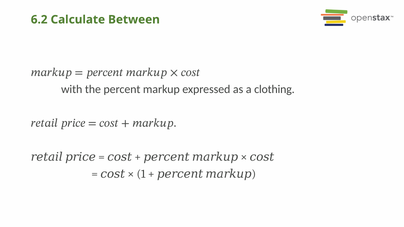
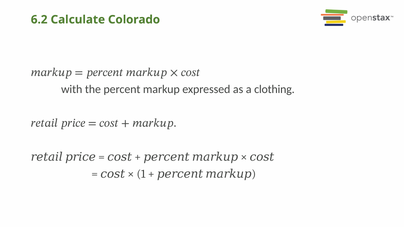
Between: Between -> Colorado (134, 20)
